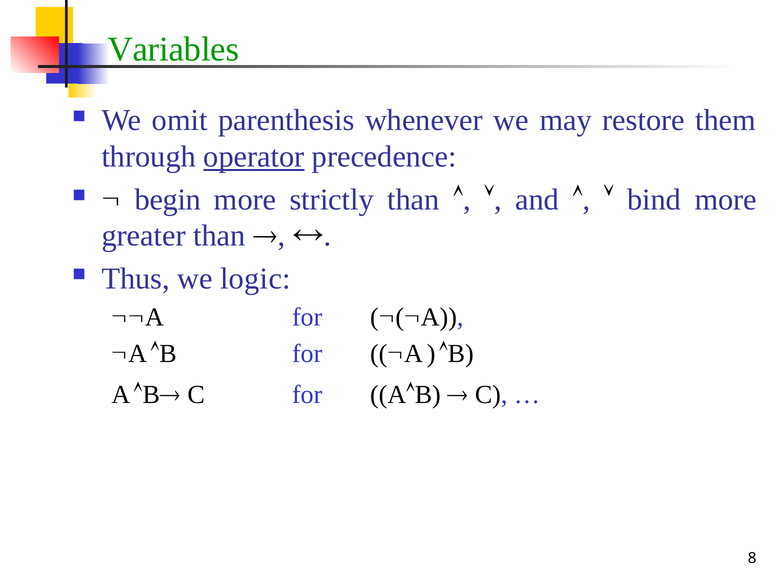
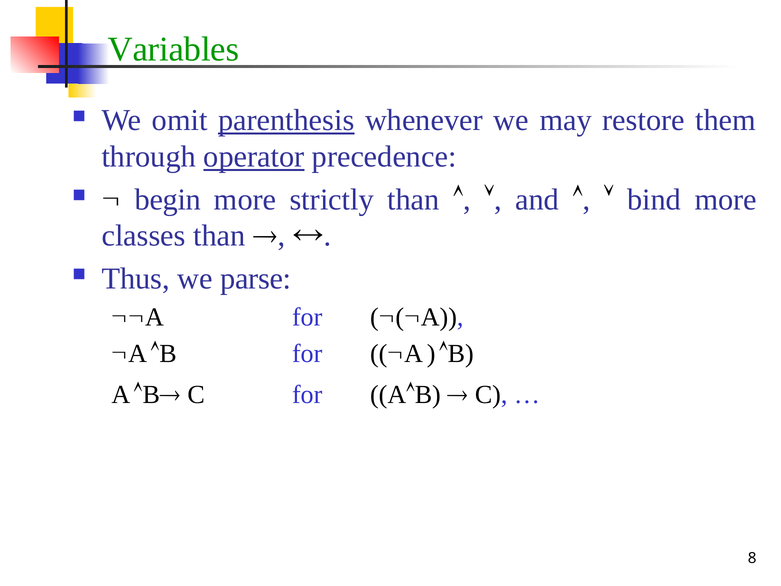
parenthesis underline: none -> present (286, 120)
greater: greater -> classes (144, 236)
logic: logic -> parse (256, 278)
